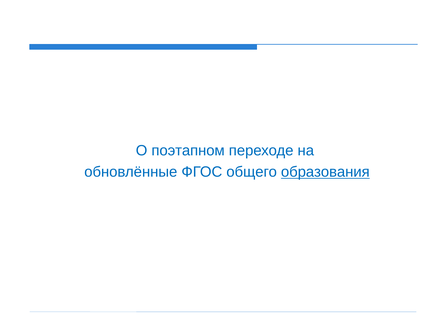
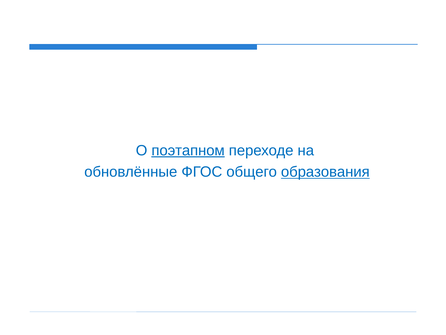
поэтапном underline: none -> present (188, 150)
